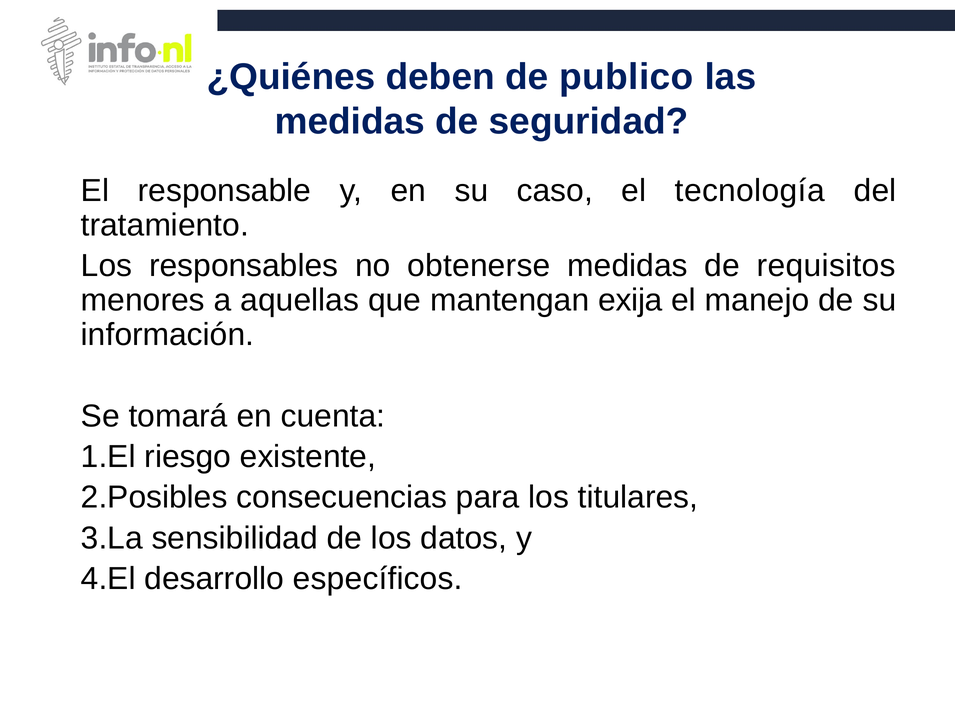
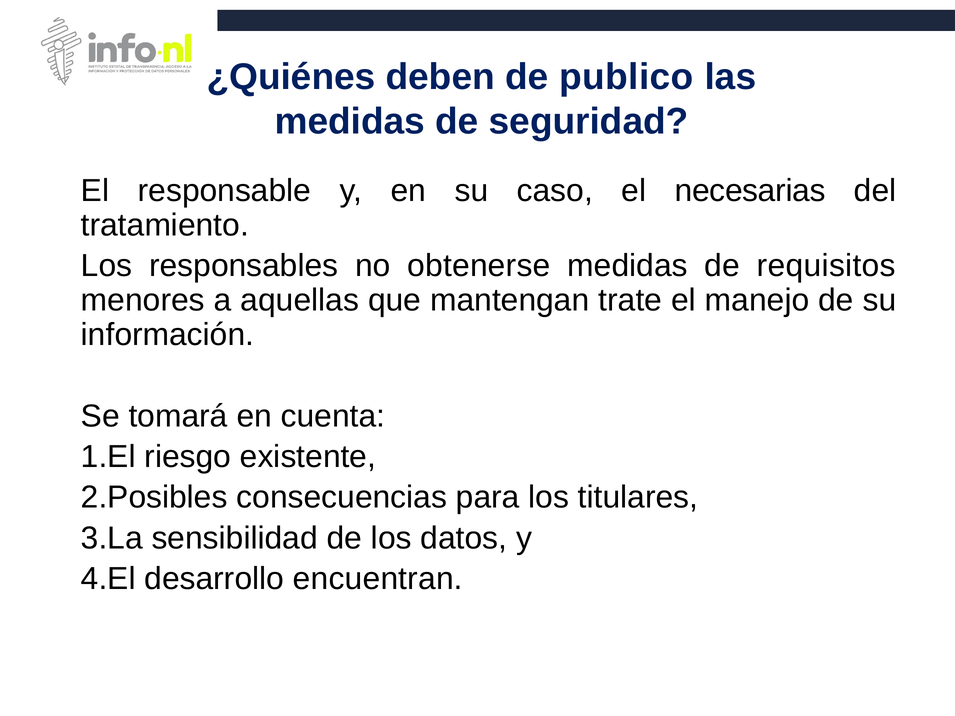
tecnología: tecnología -> necesarias (750, 191)
exija: exija -> trate (630, 300)
específicos: específicos -> encuentran (378, 579)
